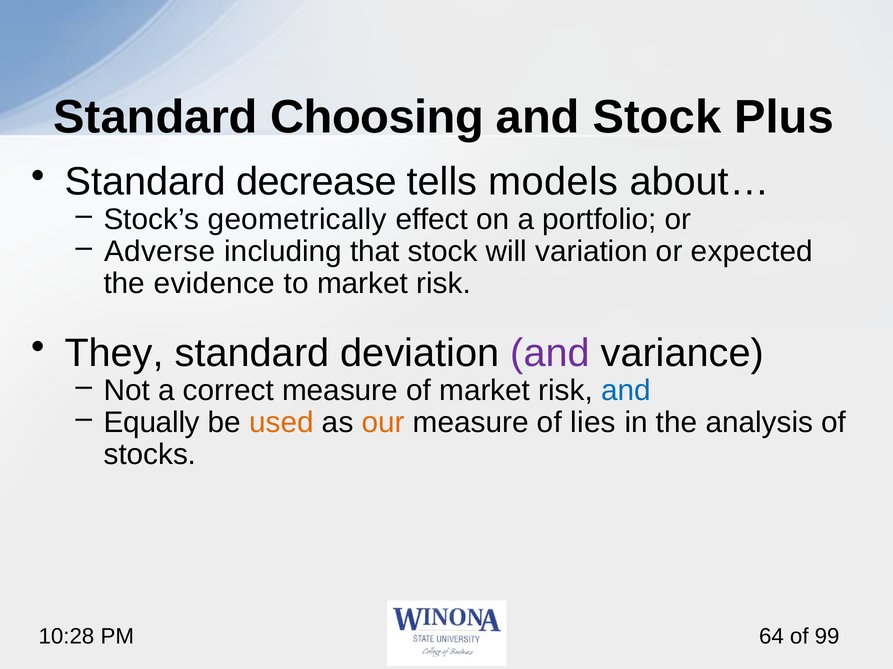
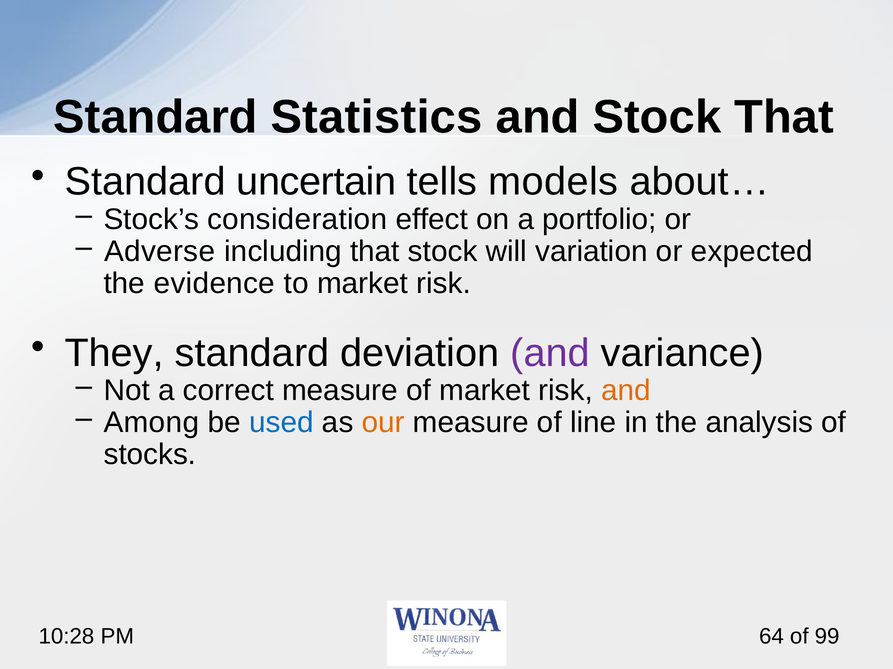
Choosing: Choosing -> Statistics (377, 117)
Stock Plus: Plus -> That (784, 117)
decrease: decrease -> uncertain (316, 182)
geometrically: geometrically -> consideration (297, 219)
and colour: blue -> orange (626, 391)
Equally: Equally -> Among (151, 423)
used colour: orange -> blue (281, 423)
lies: lies -> line (593, 423)
